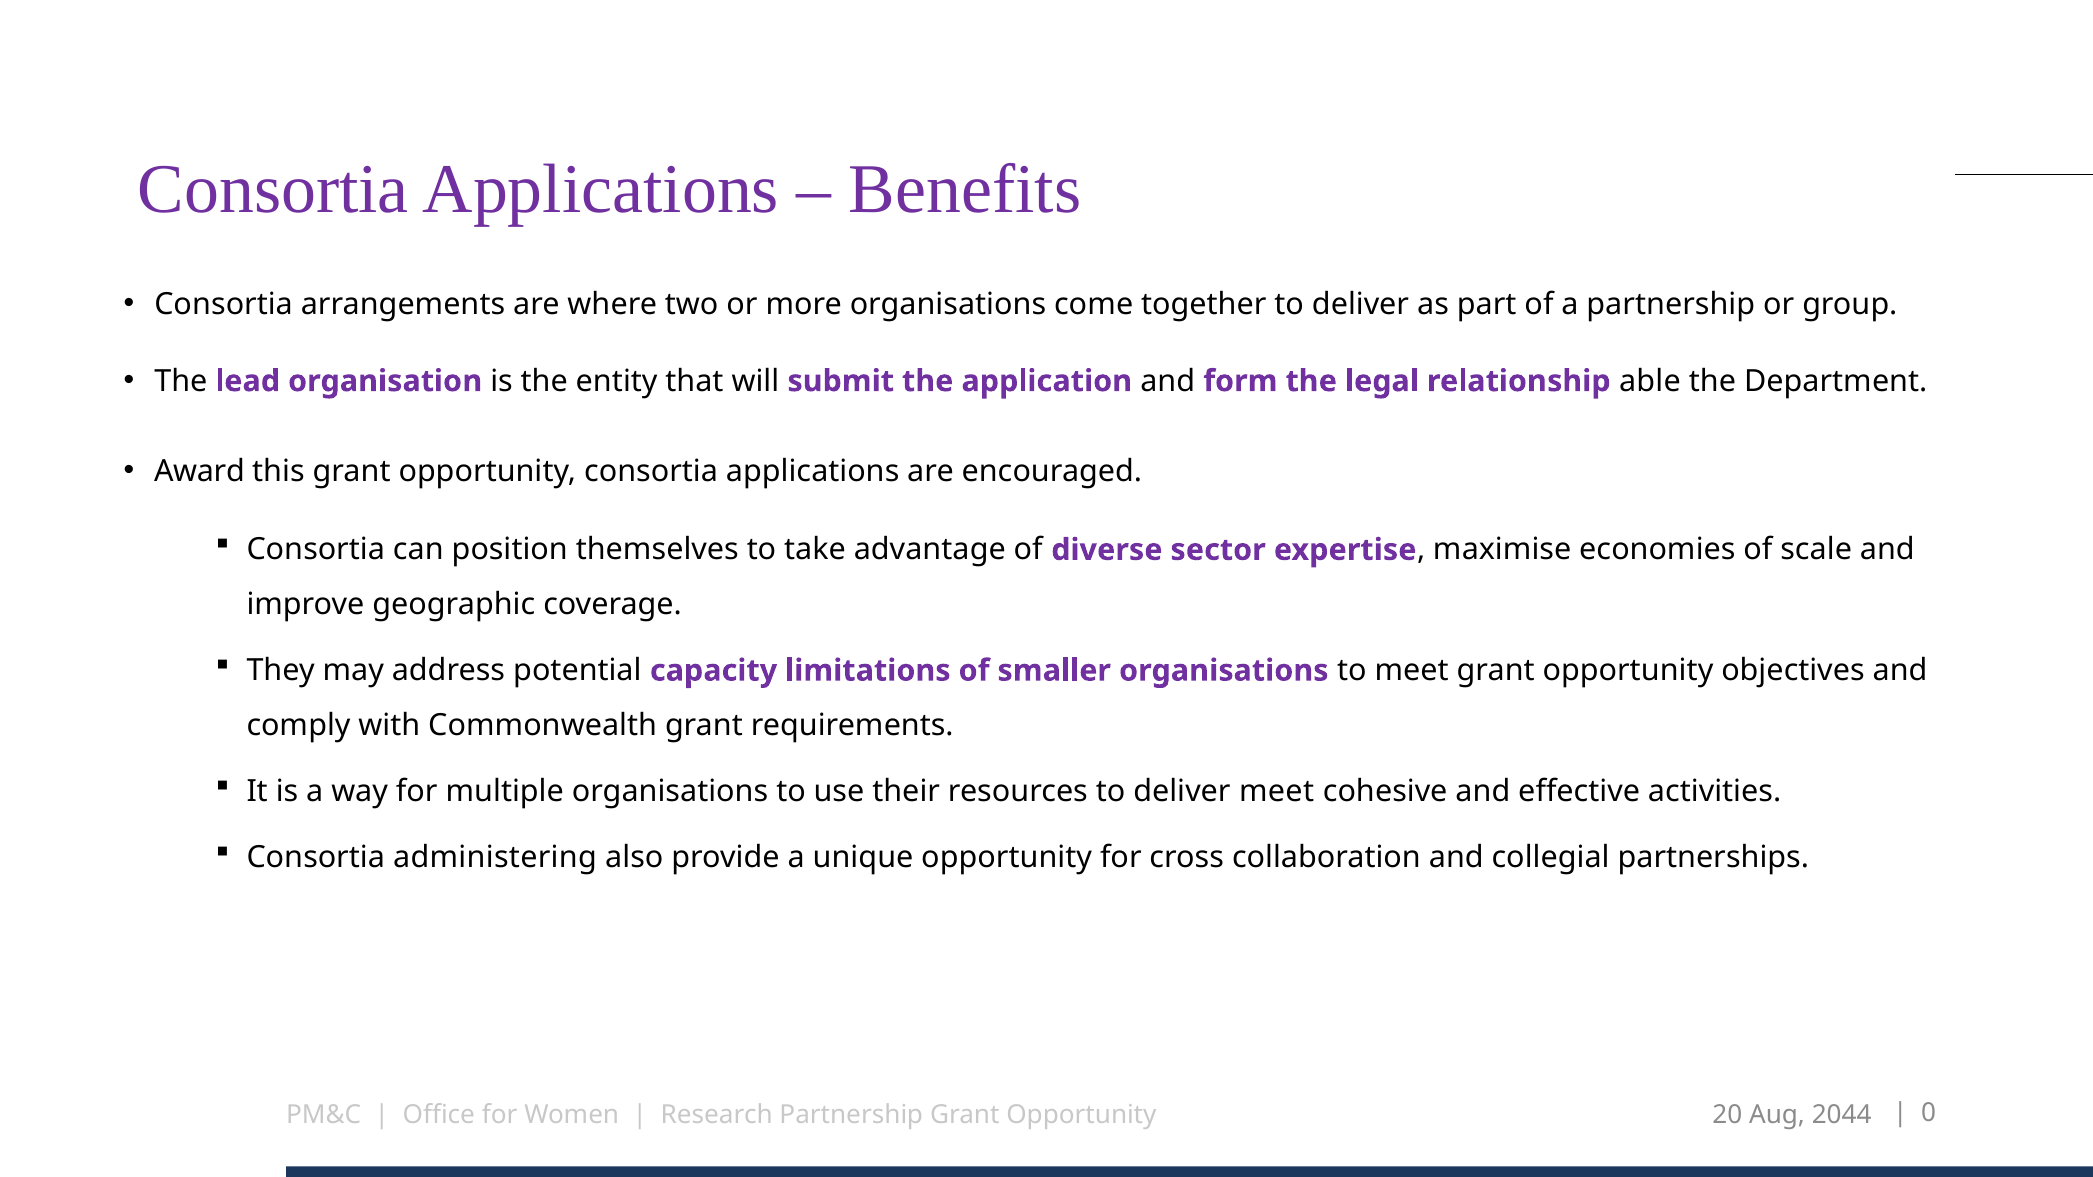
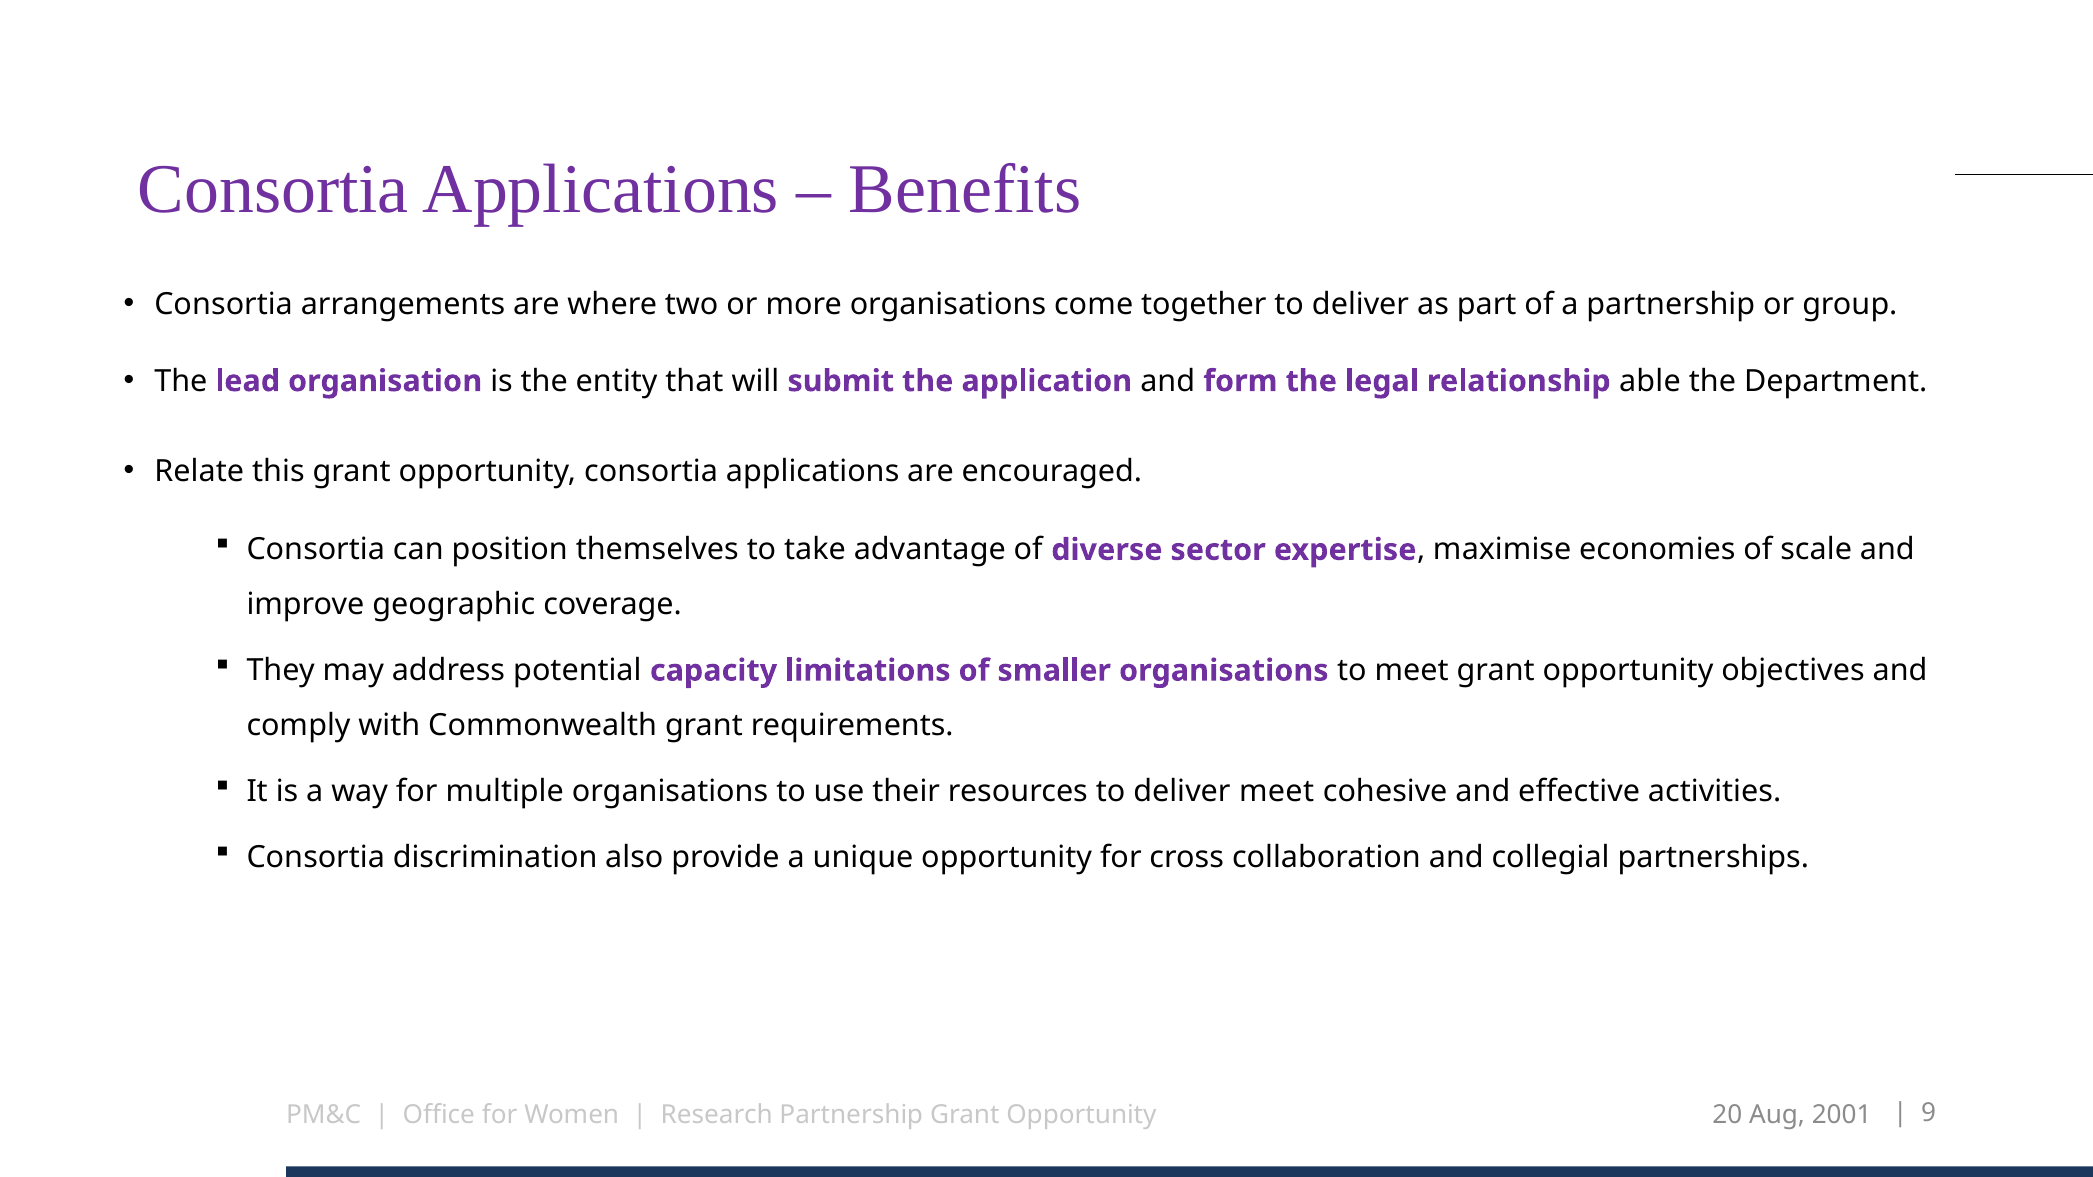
Award: Award -> Relate (199, 471)
administering: administering -> discrimination (495, 857)
2044: 2044 -> 2001 (1842, 1115)
0: 0 -> 9 (1929, 1113)
